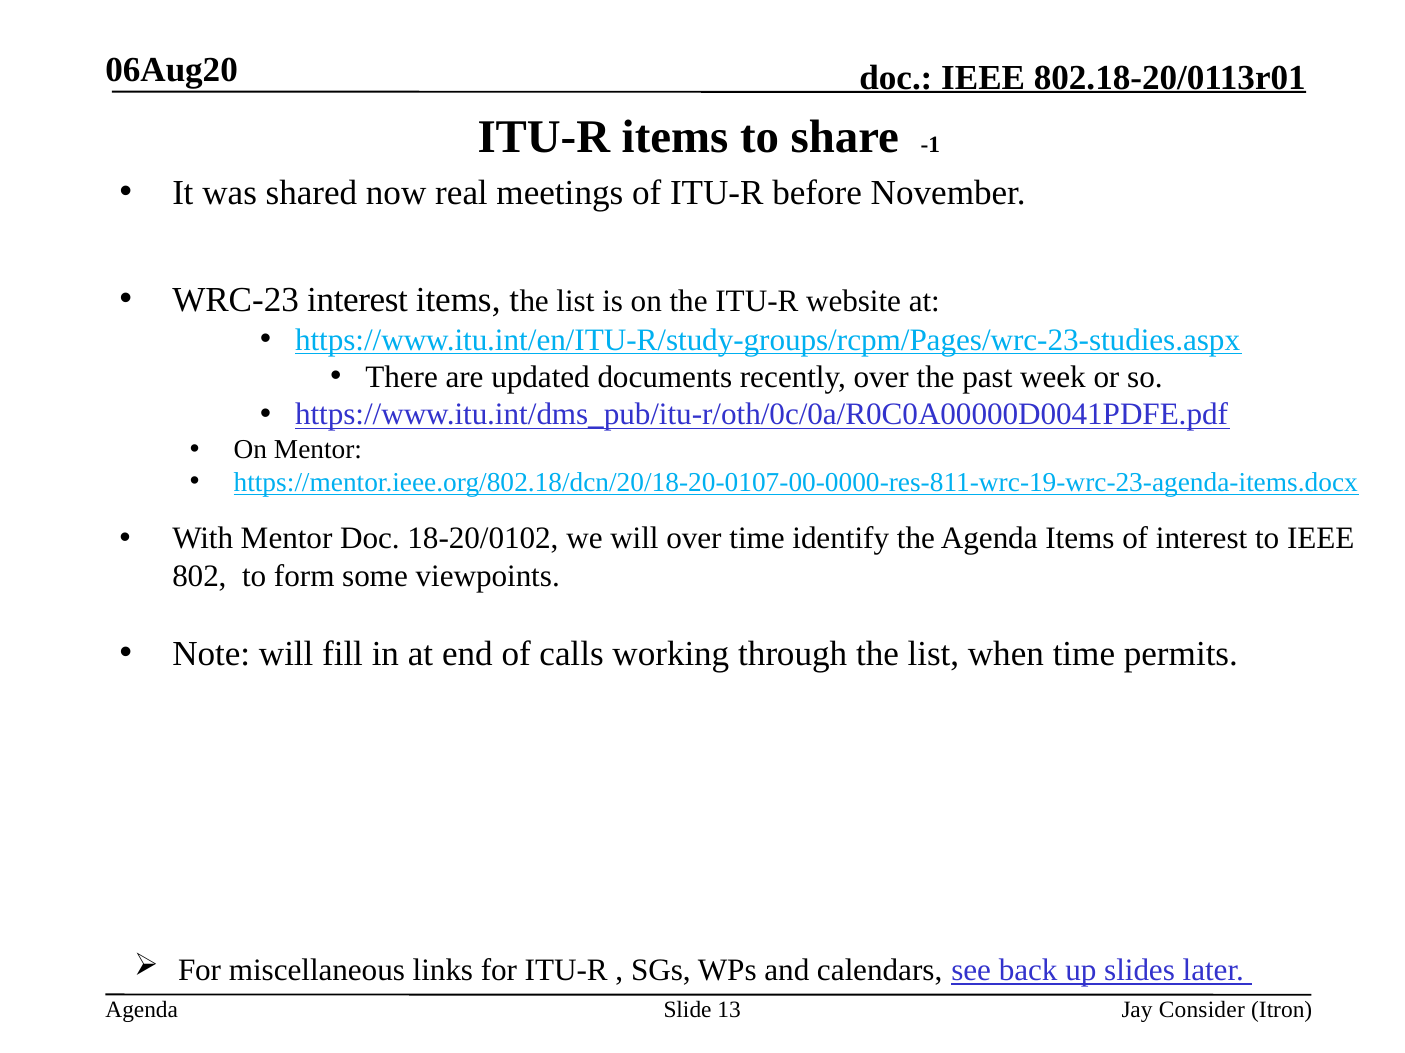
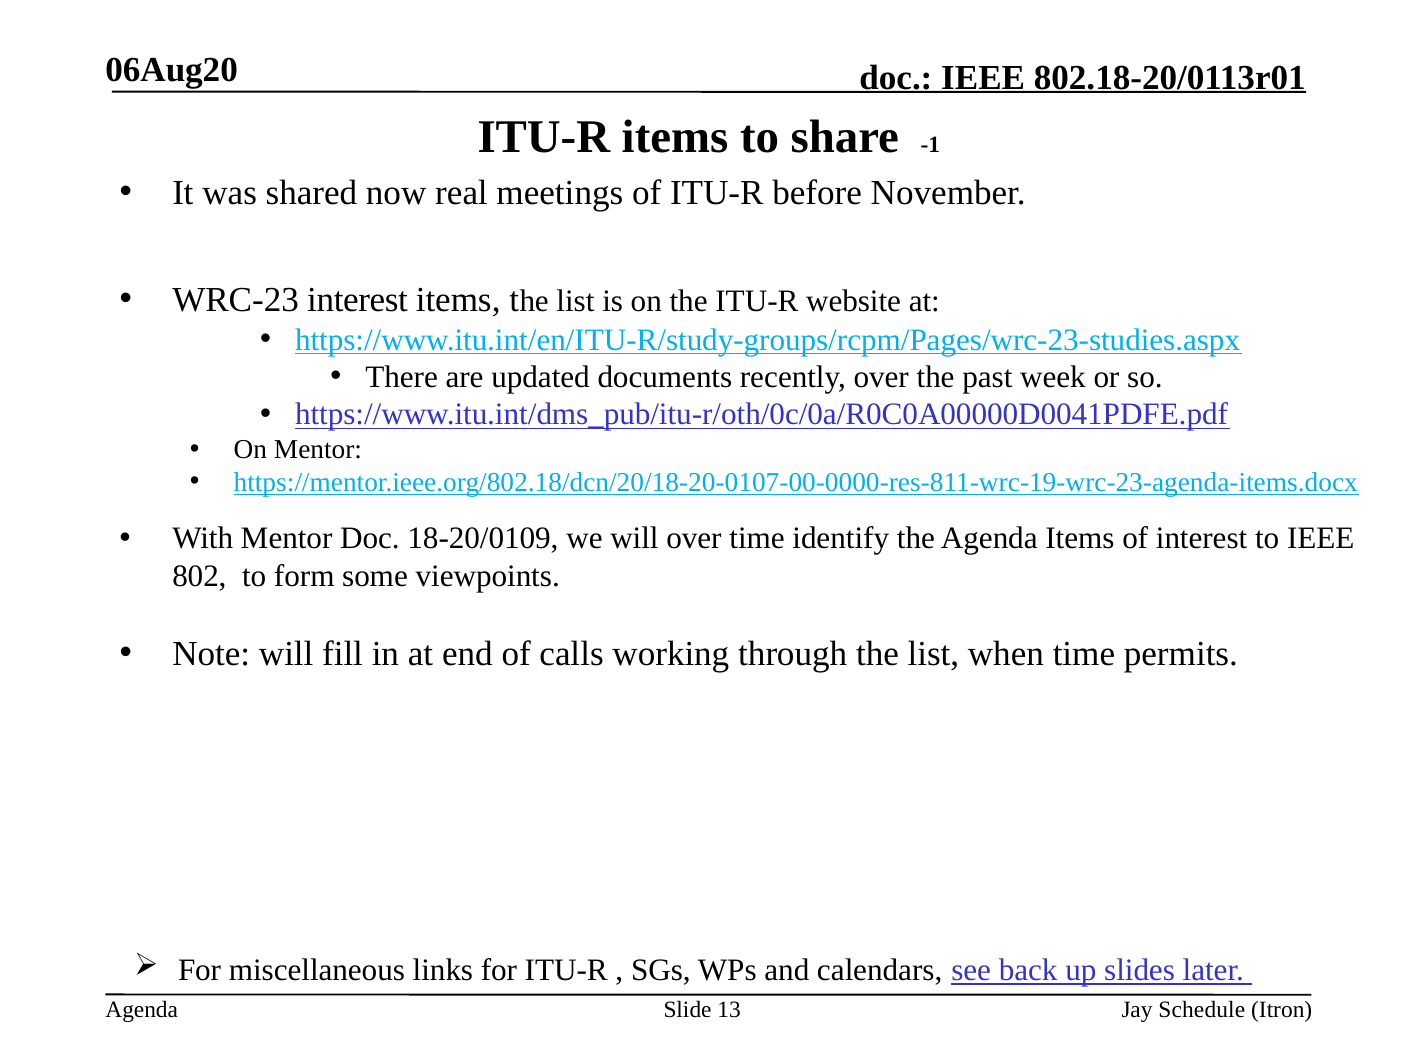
18-20/0102: 18-20/0102 -> 18-20/0109 (483, 539)
Consider: Consider -> Schedule (1202, 1011)
